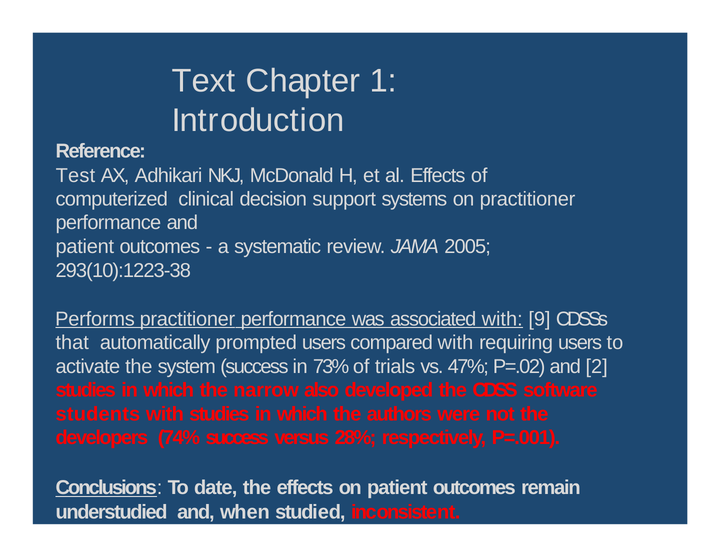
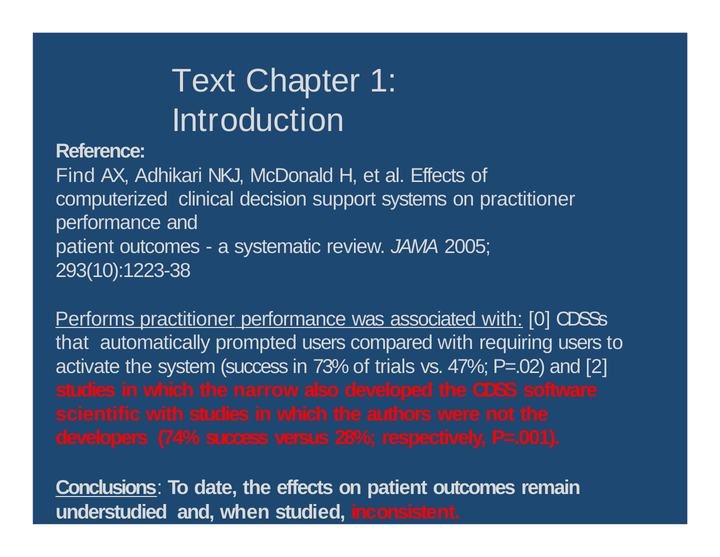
Test: Test -> Find (75, 175)
9: 9 -> 0 (539, 319)
students: students -> scientific (98, 414)
